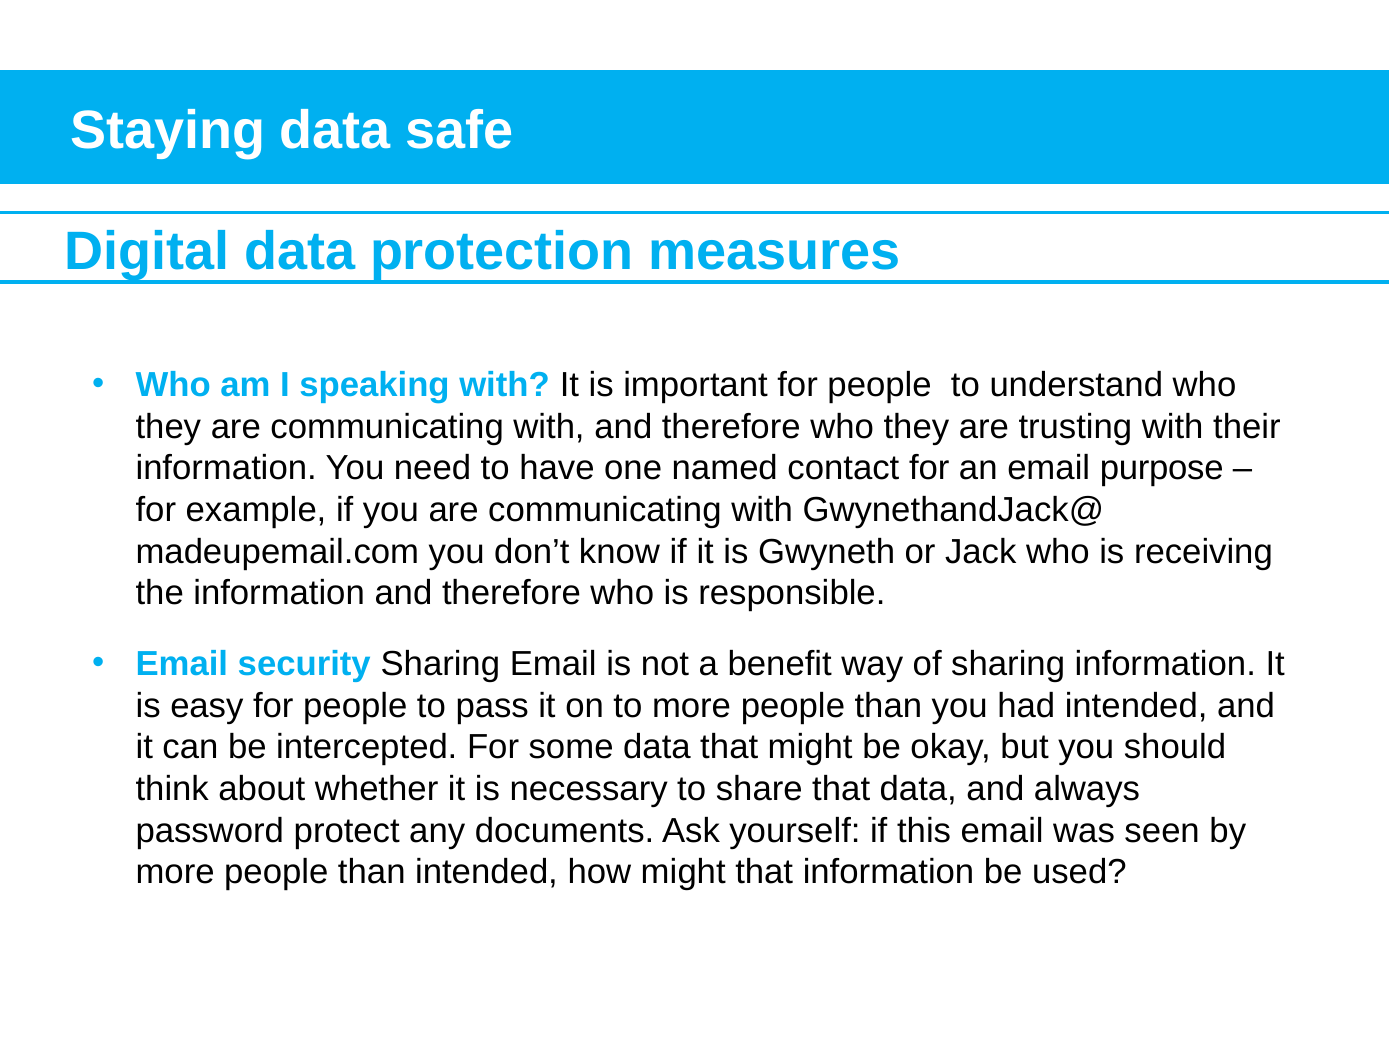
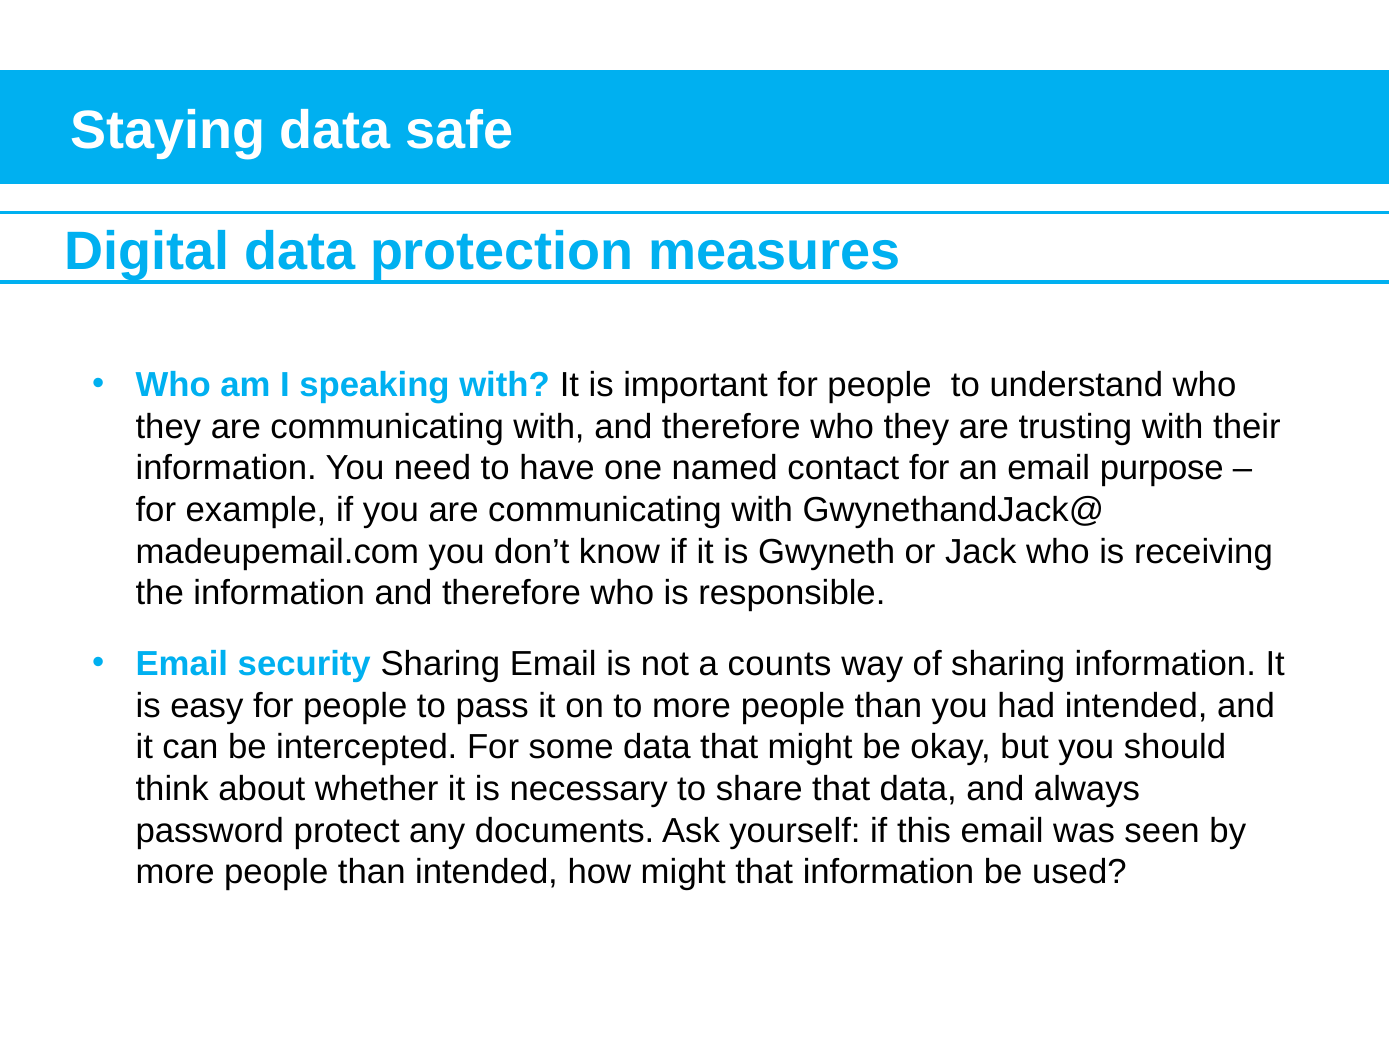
benefit: benefit -> counts (780, 664)
